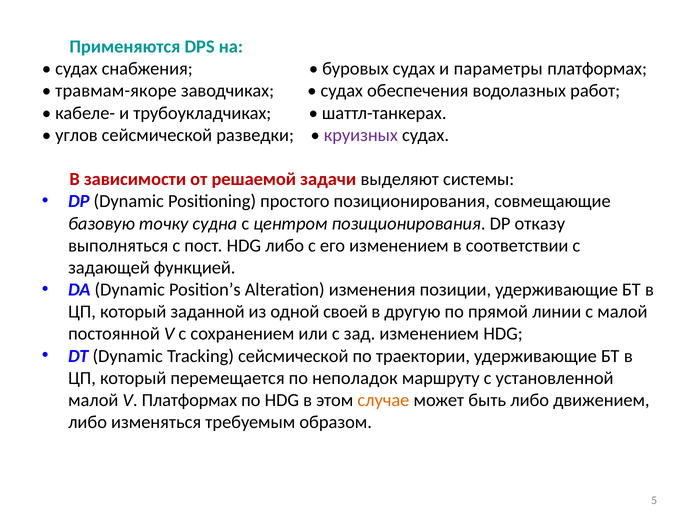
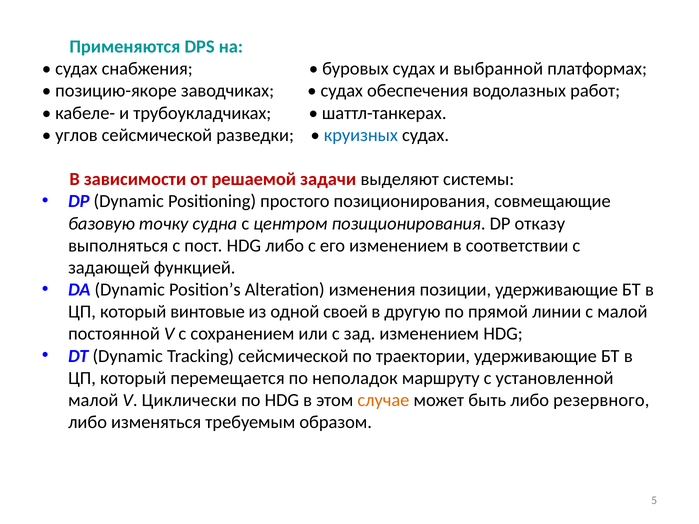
параметры: параметры -> выбранной (498, 69)
травмам-якоре: травмам-якоре -> позицию-якоре (116, 91)
круизных colour: purple -> blue (361, 135)
заданной: заданной -> винтовые (208, 312)
V Платформах: Платформах -> Циклически (189, 400)
движением: движением -> резервного (601, 400)
